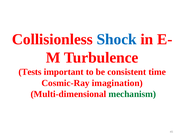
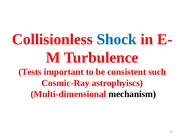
time: time -> such (157, 72)
imagination: imagination -> astrophyiscs (117, 83)
mechanism colour: green -> black (132, 94)
